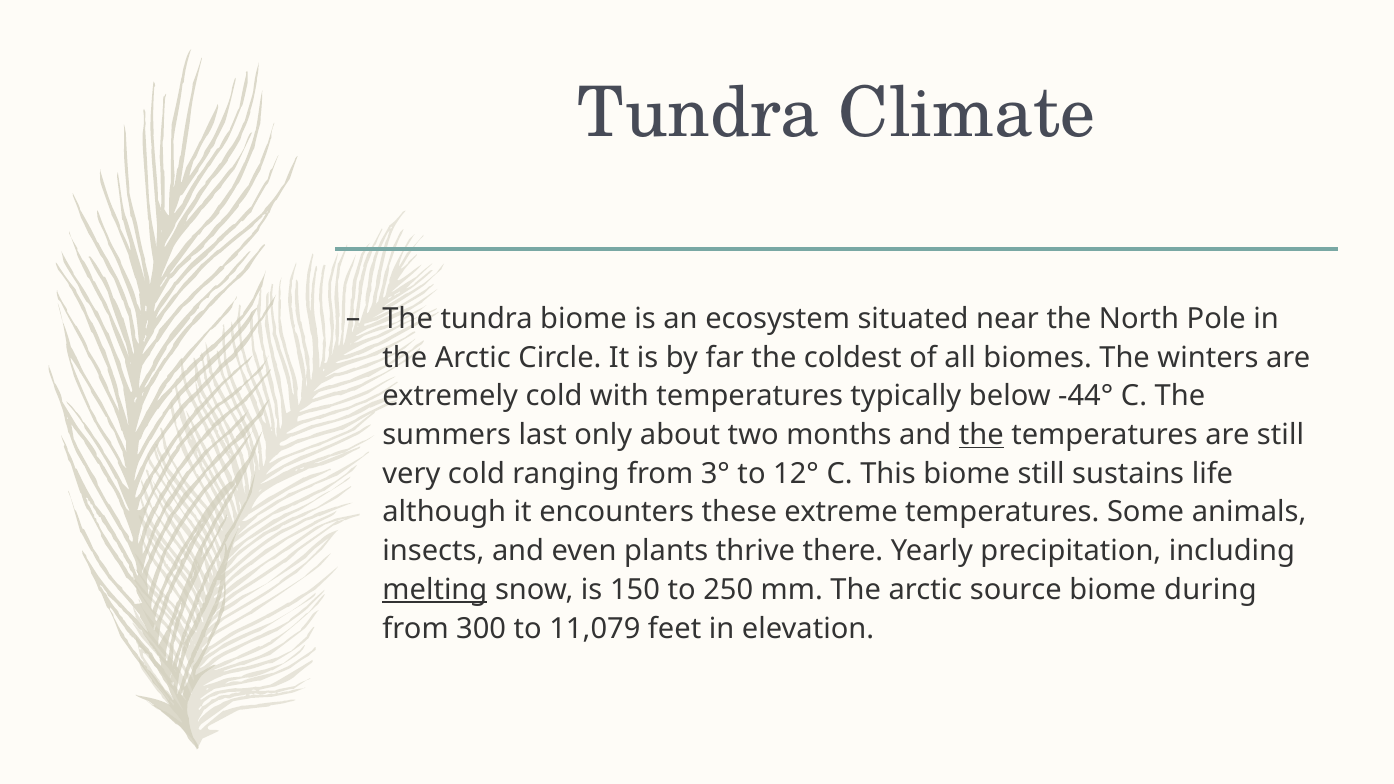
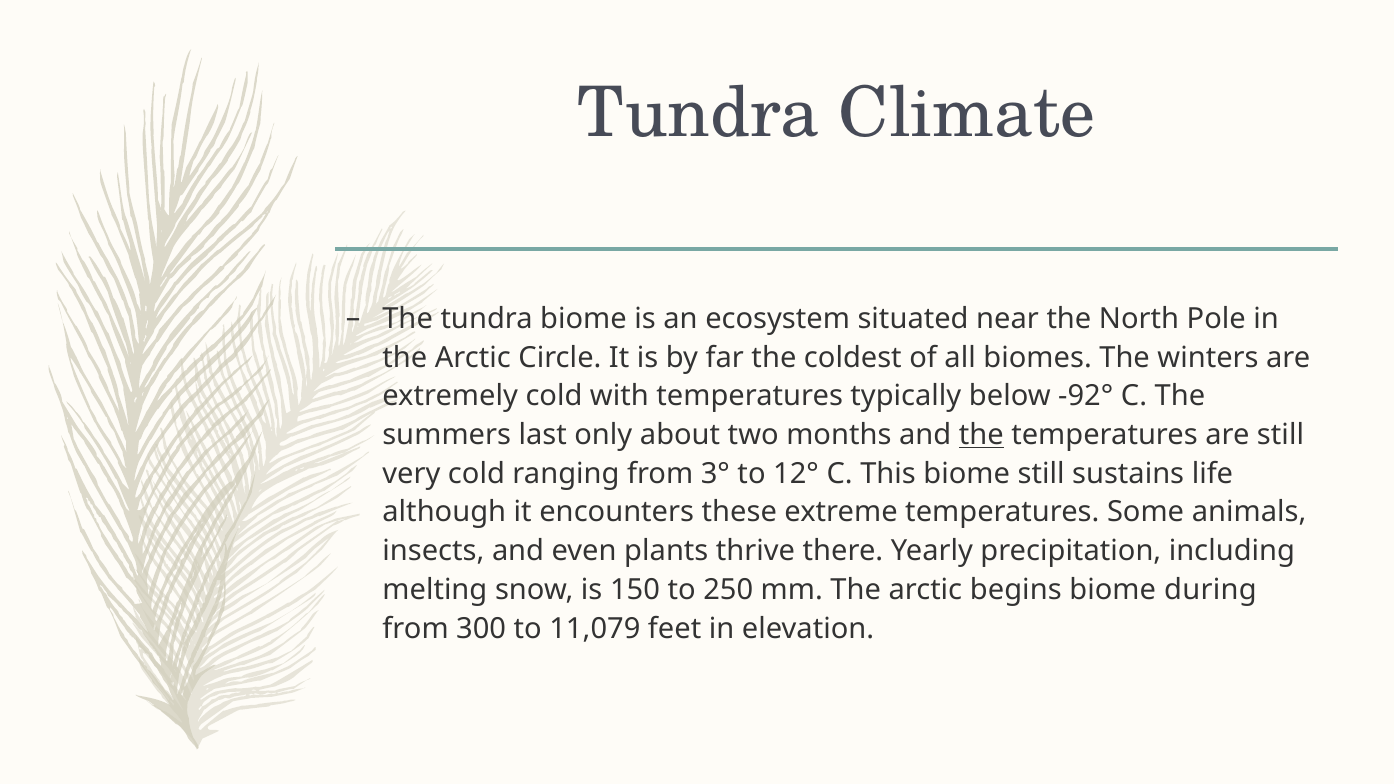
-44°: -44° -> -92° (1086, 396)
melting underline: present -> none (435, 590)
source: source -> begins (1016, 590)
